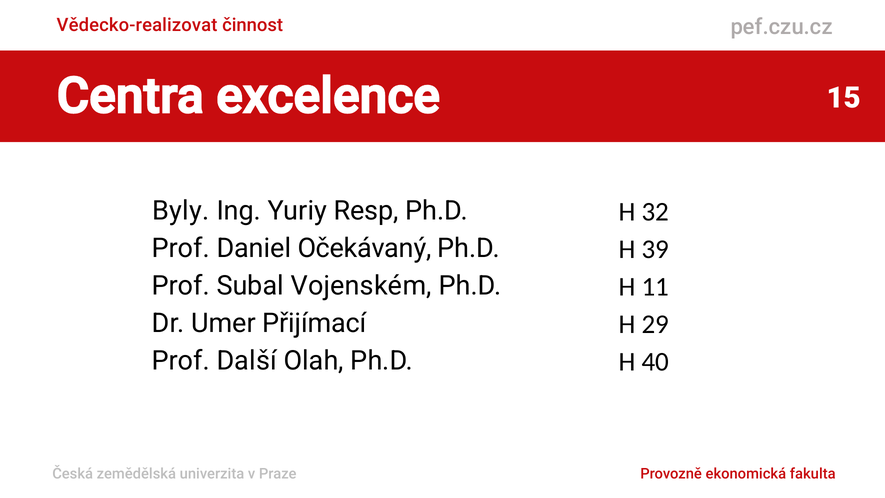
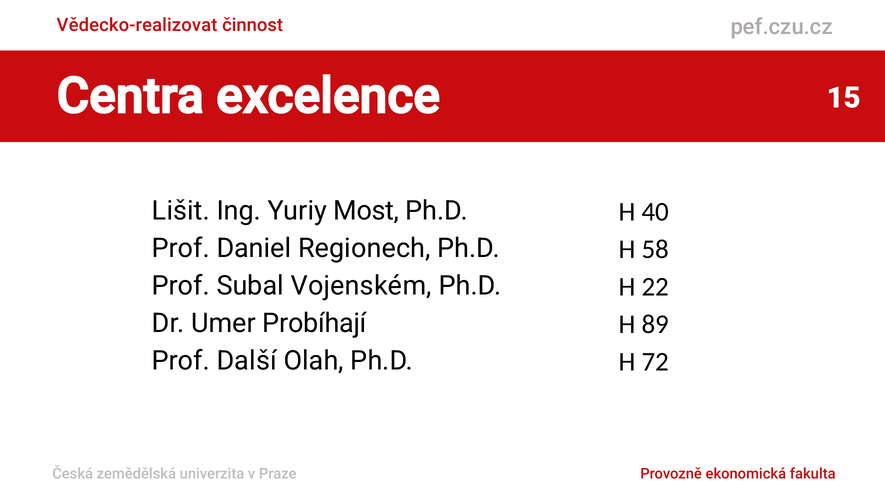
Byly: Byly -> Lišit (181, 211)
Resp: Resp -> Most (366, 211)
32: 32 -> 40 (655, 212)
Očekávaný: Očekávaný -> Regionech (364, 248)
39: 39 -> 58 (655, 249)
11: 11 -> 22 (655, 287)
Přijímací: Přijímací -> Probíhají (315, 323)
29: 29 -> 89 (655, 324)
40: 40 -> 72 (655, 362)
